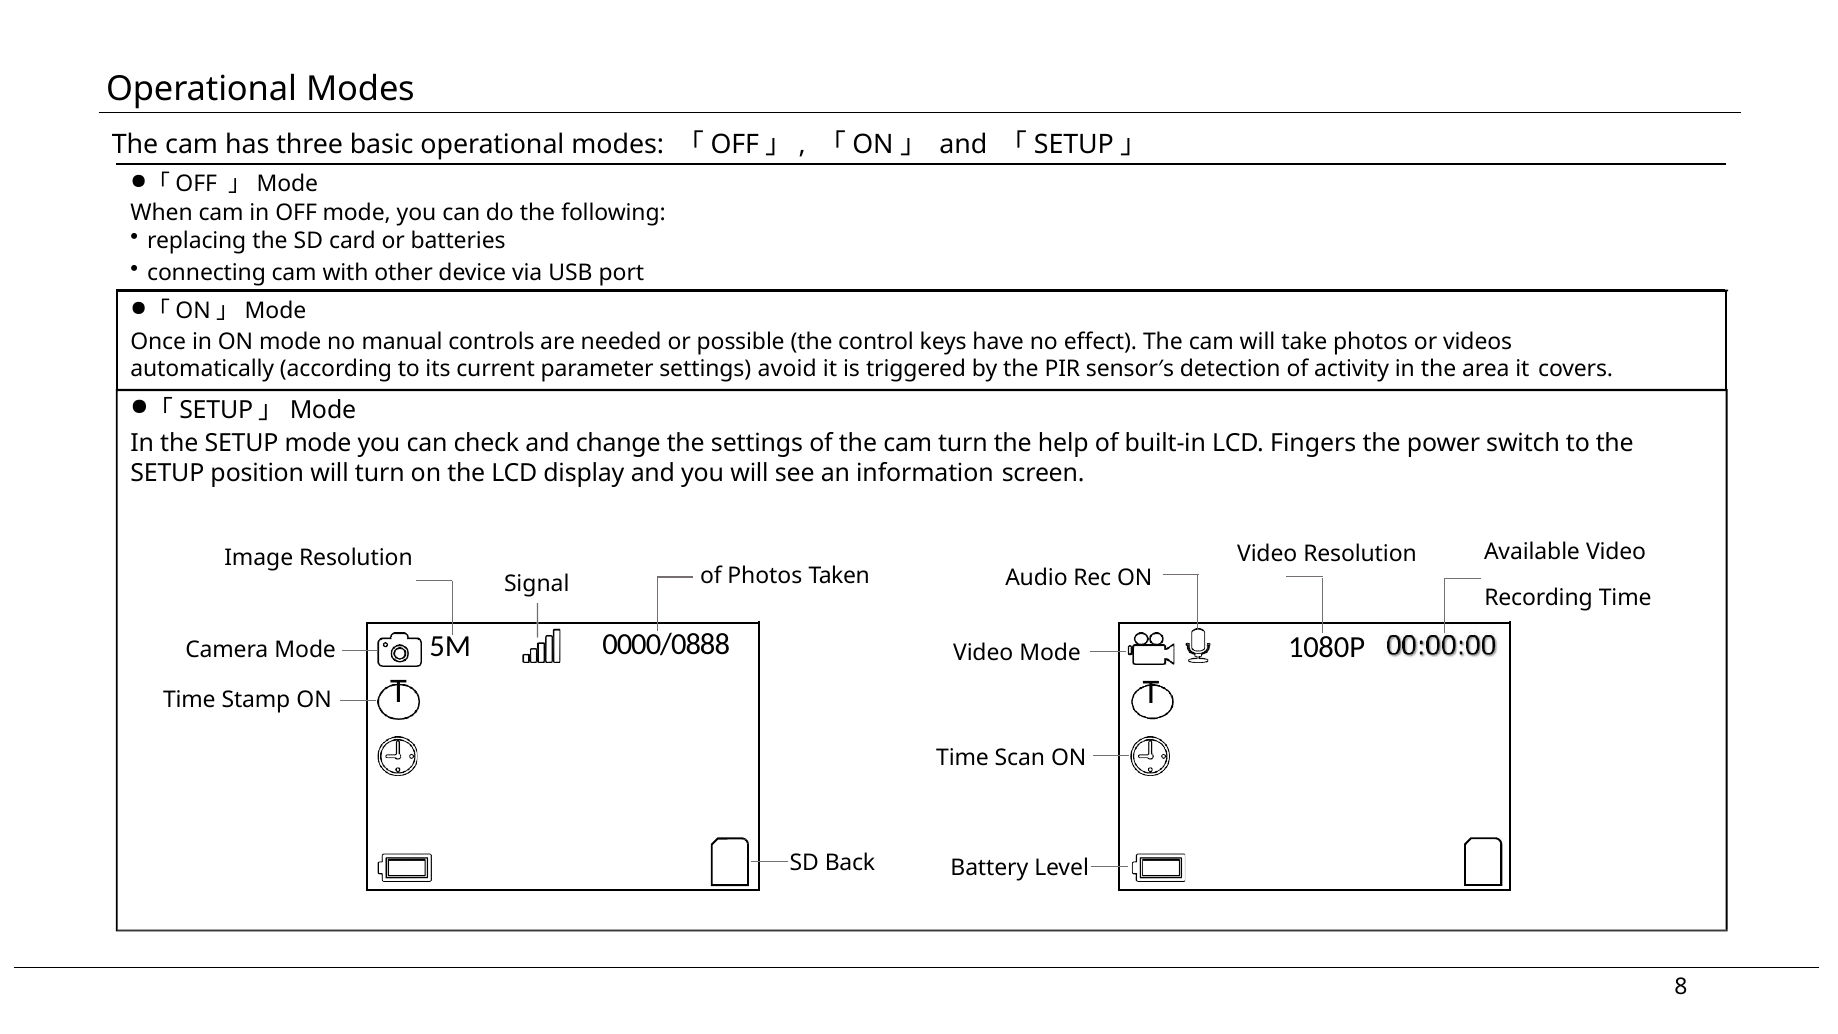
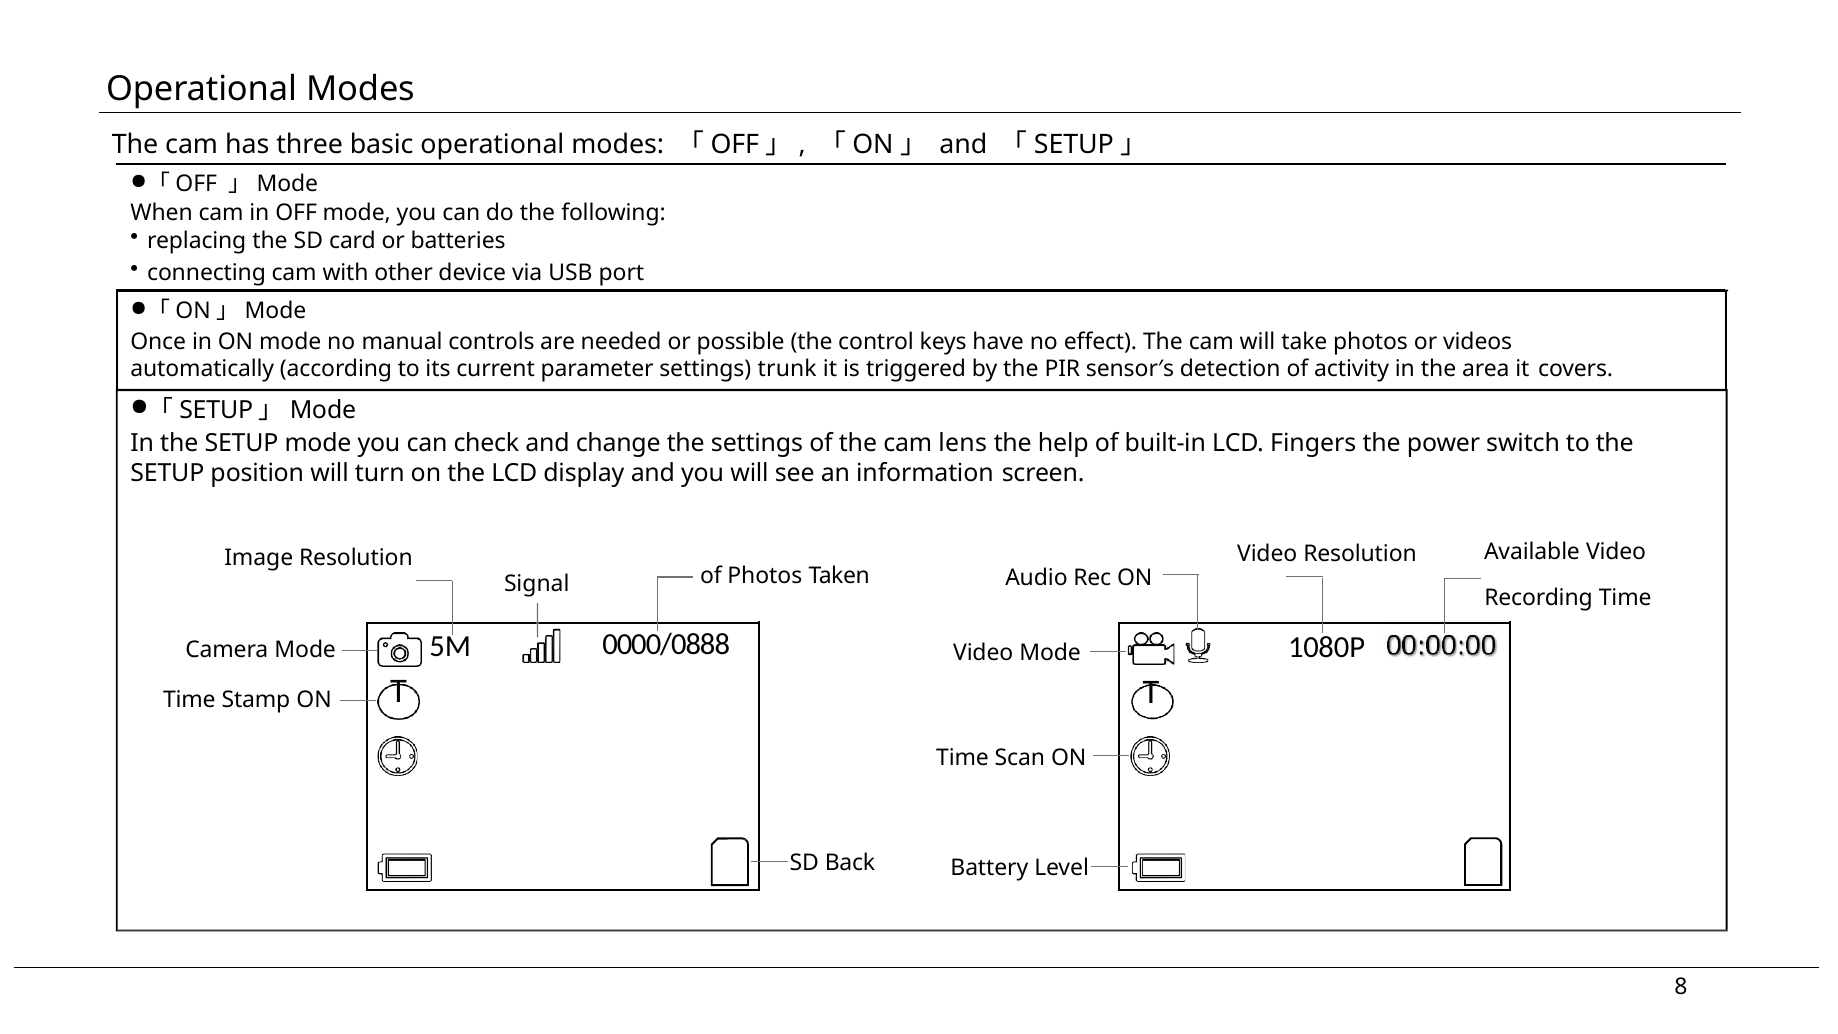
avoid: avoid -> trunk (787, 369)
cam turn: turn -> lens (963, 444)
